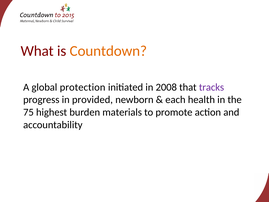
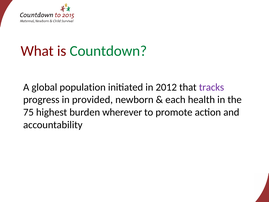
Countdown colour: orange -> green (108, 51)
protection: protection -> population (83, 87)
2008: 2008 -> 2012 (166, 87)
materials: materials -> wherever (122, 112)
